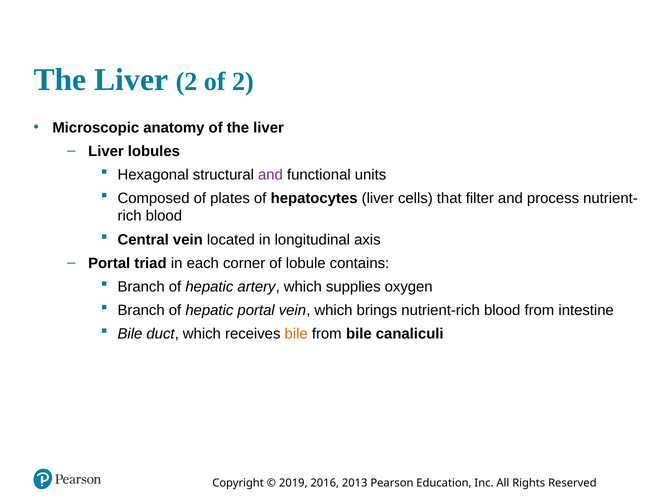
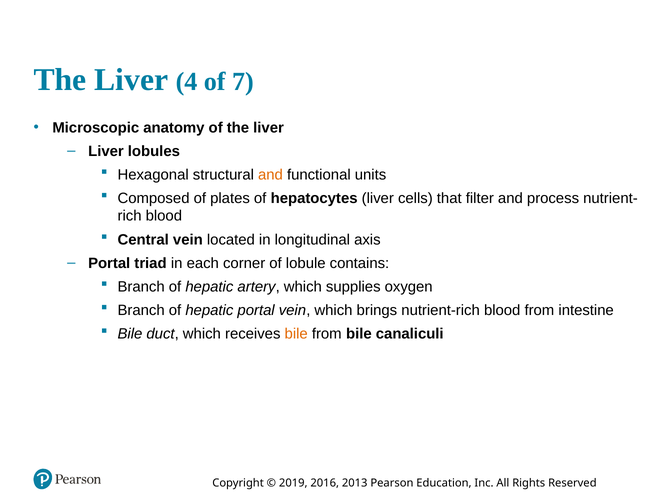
Liver 2: 2 -> 4 (187, 82)
of 2: 2 -> 7 (243, 82)
and colour: purple -> orange (270, 175)
